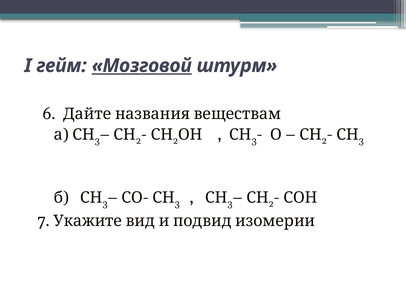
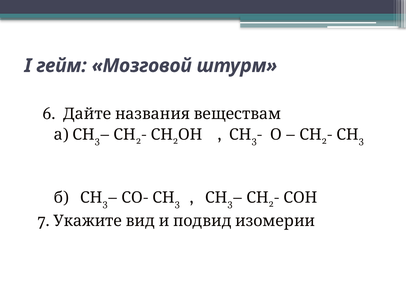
Мозговой underline: present -> none (142, 66)
